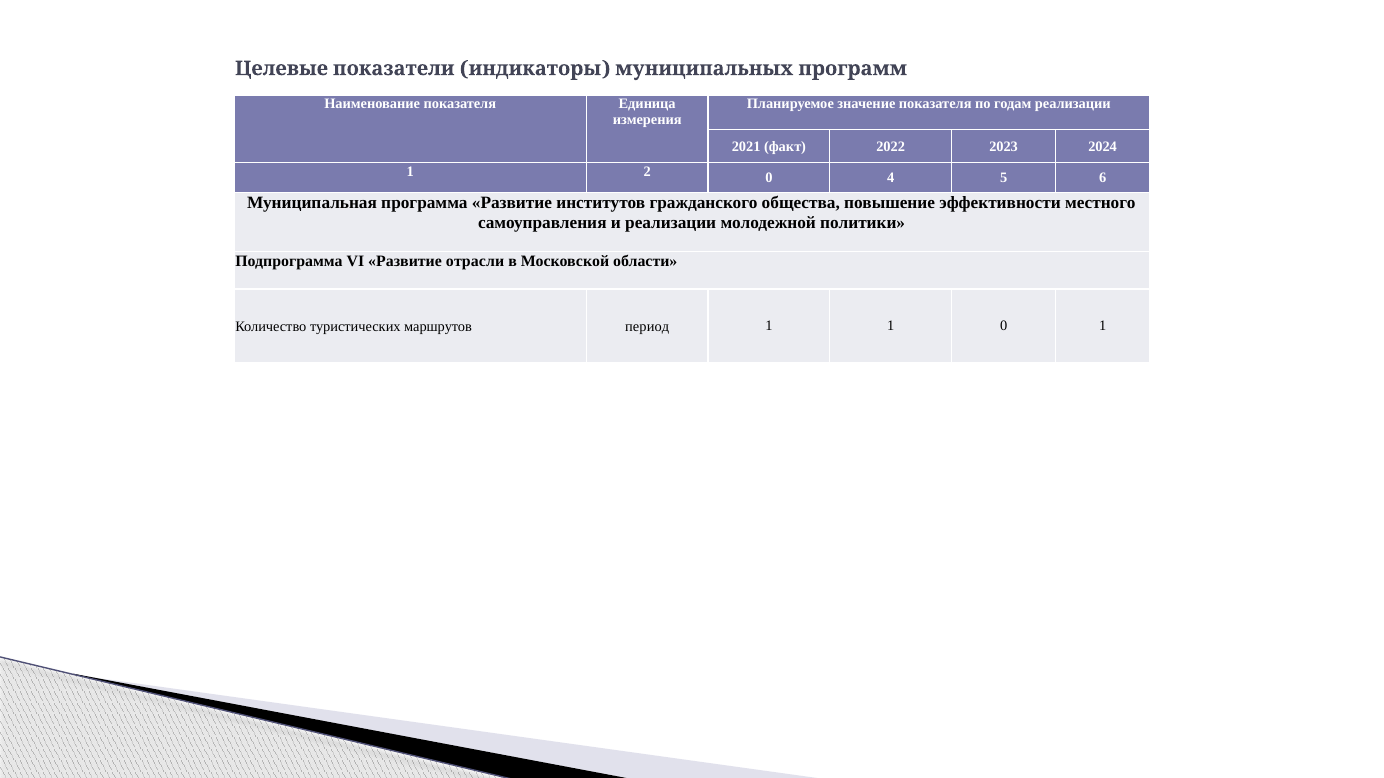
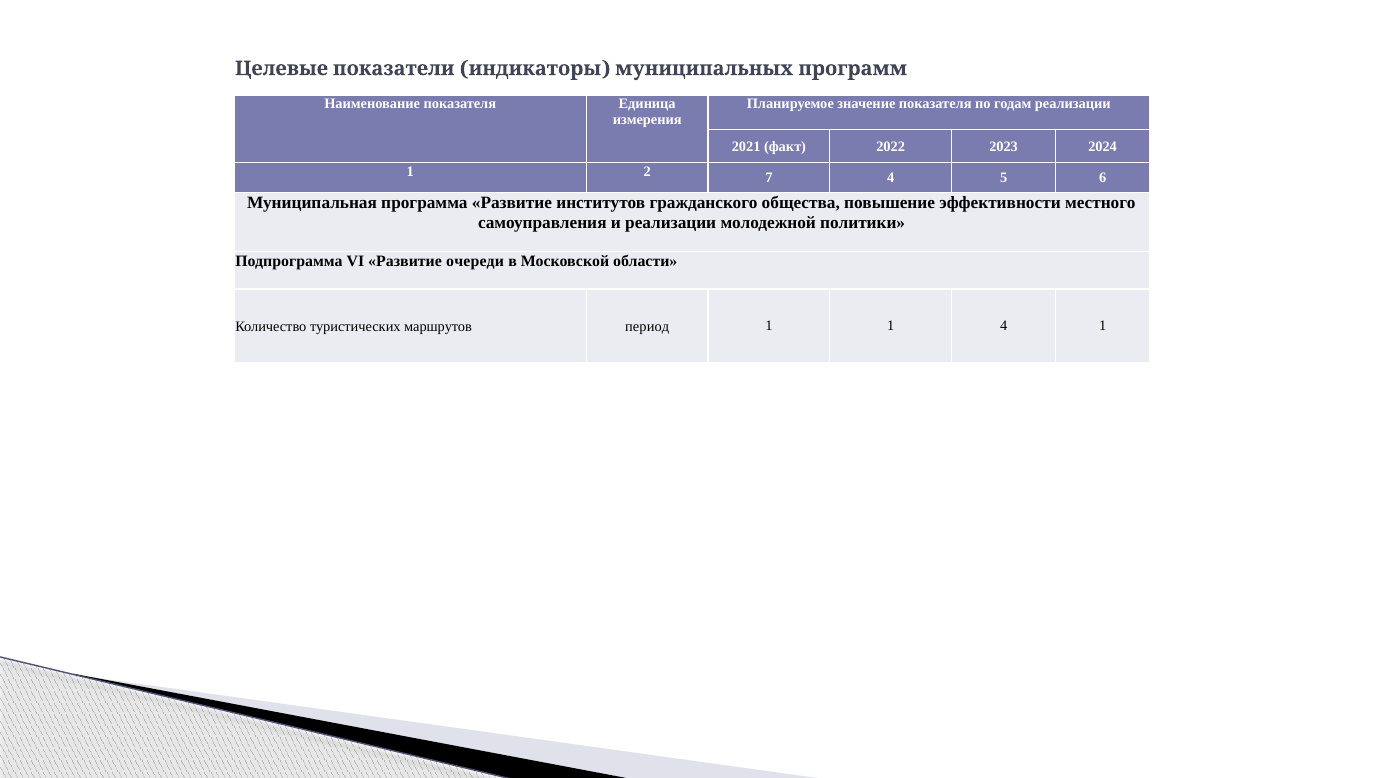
2 0: 0 -> 7 (769, 178)
отрасли: отрасли -> очереди (475, 261)
1 0: 0 -> 4 (1004, 326)
